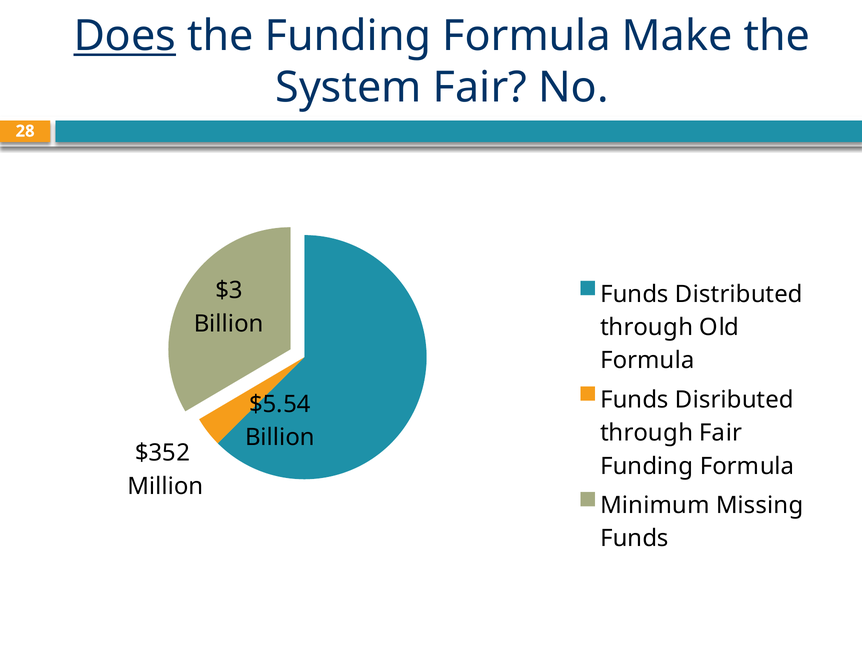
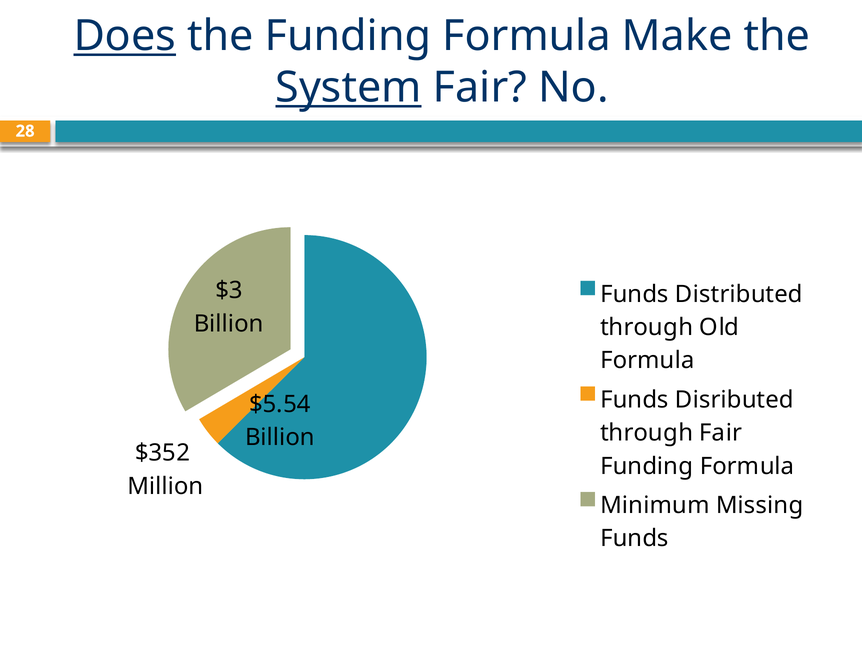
System underline: none -> present (349, 88)
